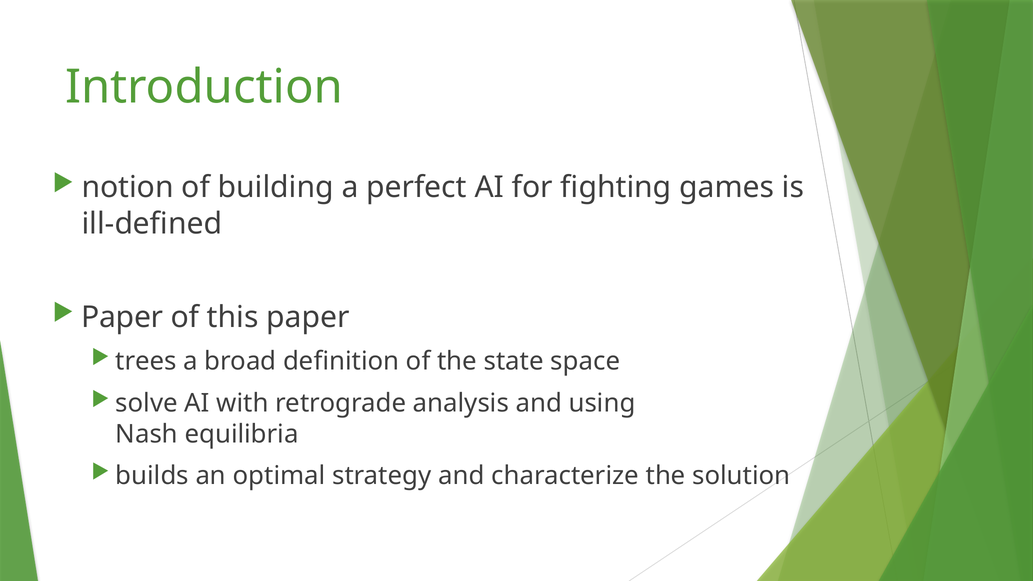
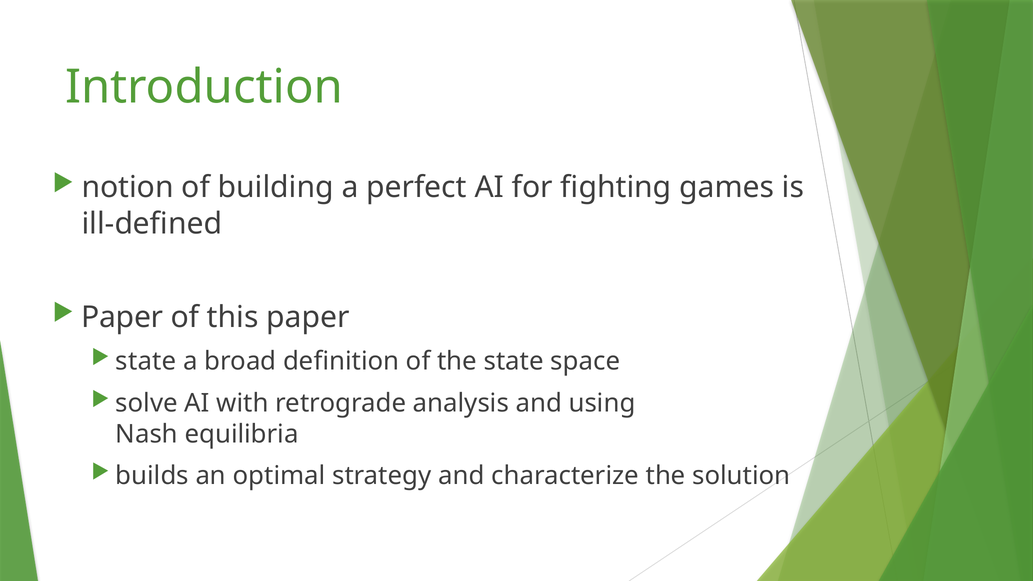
trees: trees -> state (146, 361)
